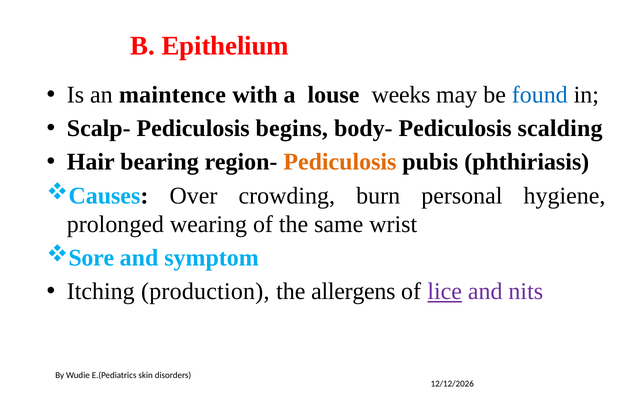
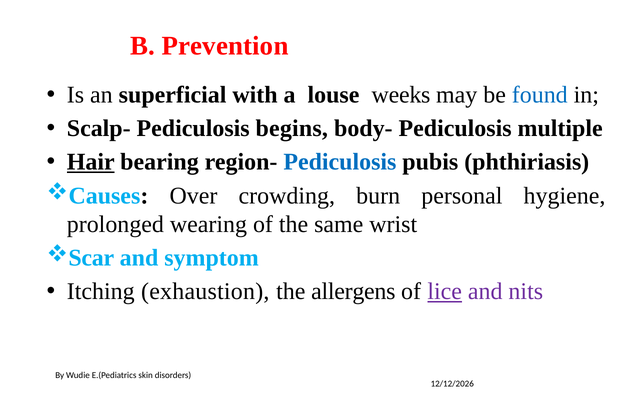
Epithelium: Epithelium -> Prevention (225, 46)
maintence: maintence -> superficial (173, 95)
scalding: scalding -> multiple (560, 129)
Hair underline: none -> present (91, 162)
Pediculosis colour: orange -> blue (340, 162)
Sore: Sore -> Scar (91, 258)
production: production -> exhaustion (205, 291)
